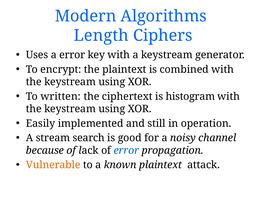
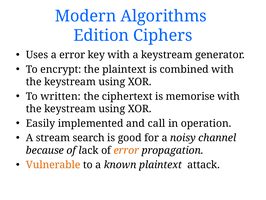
Length: Length -> Edition (101, 35)
histogram: histogram -> memorise (190, 96)
still: still -> call (157, 123)
error colour: blue -> orange (126, 150)
